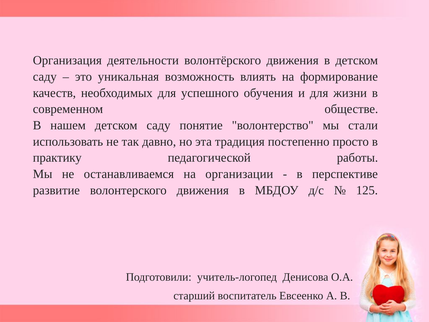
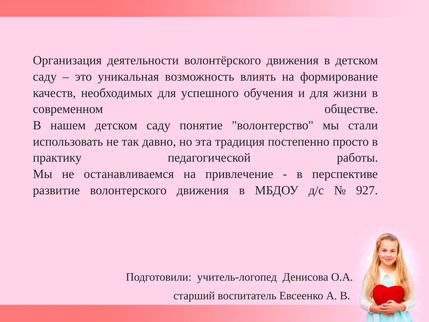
организации: организации -> привлечение (239, 174)
125: 125 -> 927 (367, 190)
